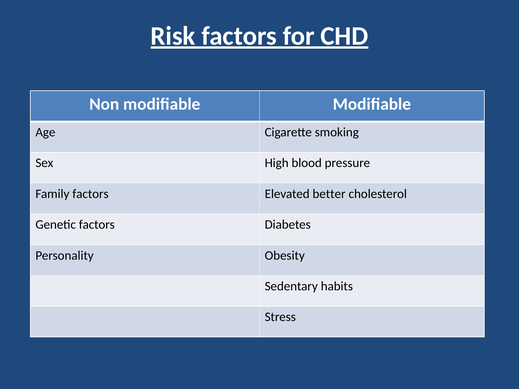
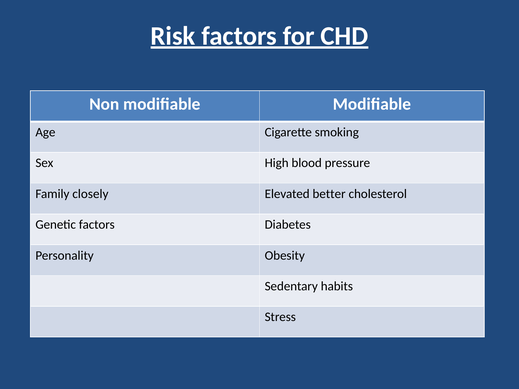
Family factors: factors -> closely (90, 194)
